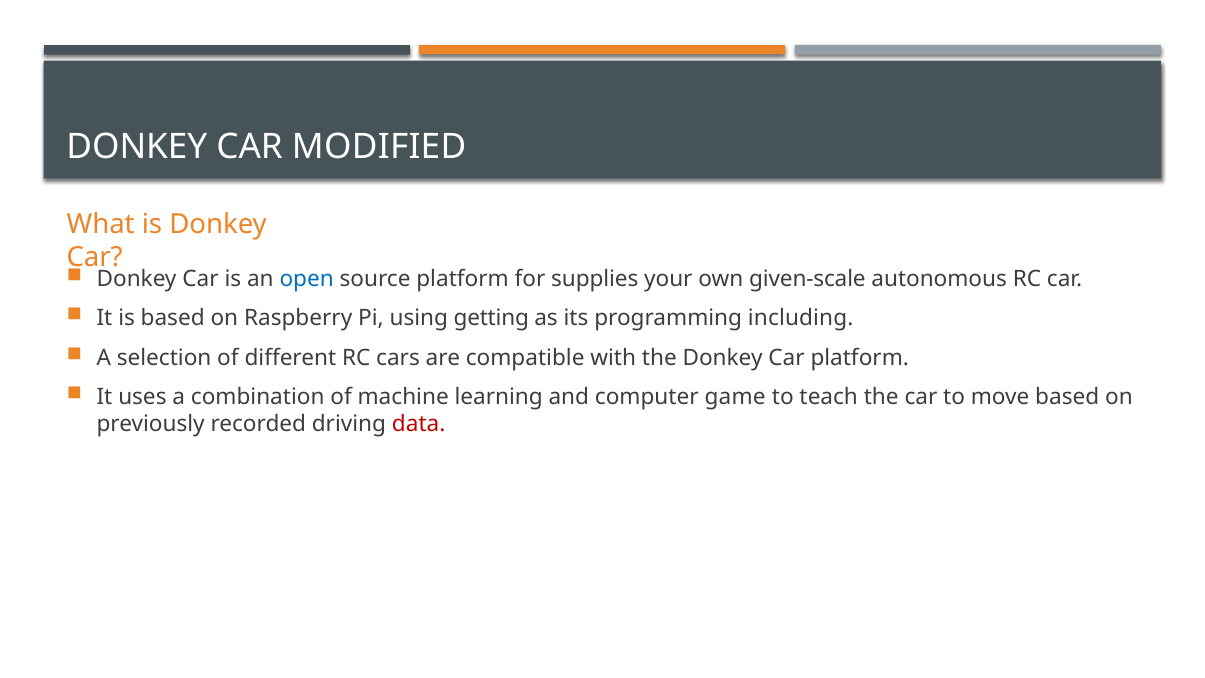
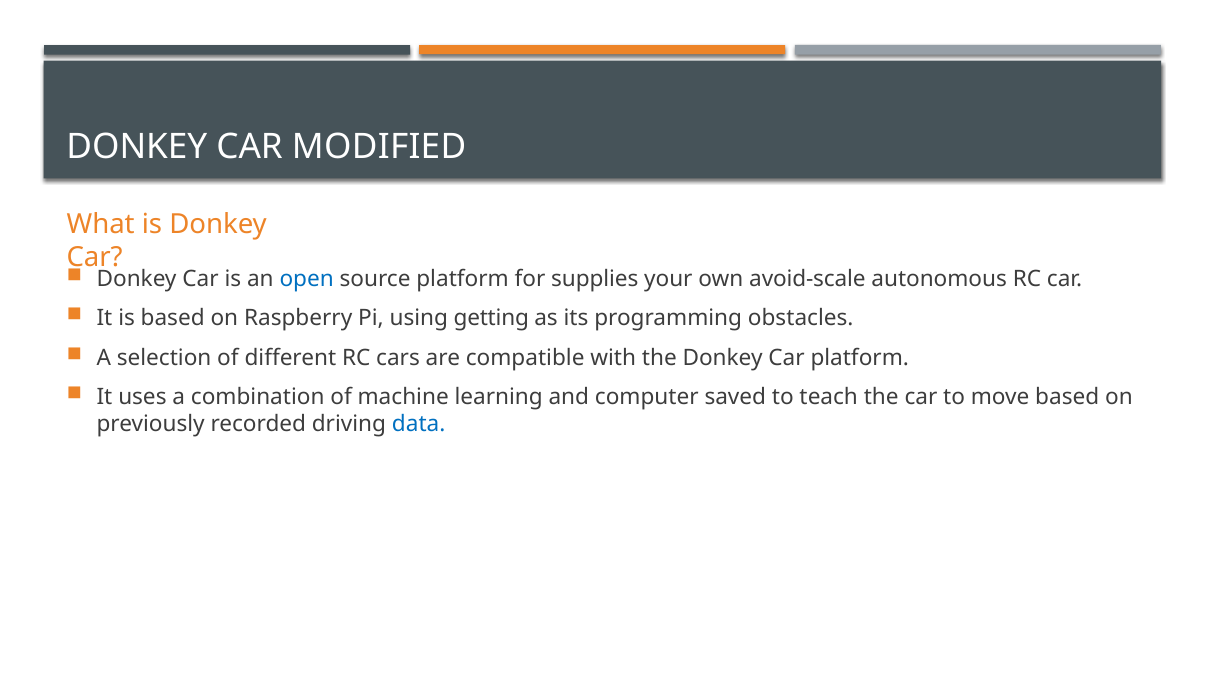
given-scale: given-scale -> avoid-scale (807, 279)
including: including -> obstacles (801, 318)
game: game -> saved (735, 397)
data colour: red -> blue (419, 424)
